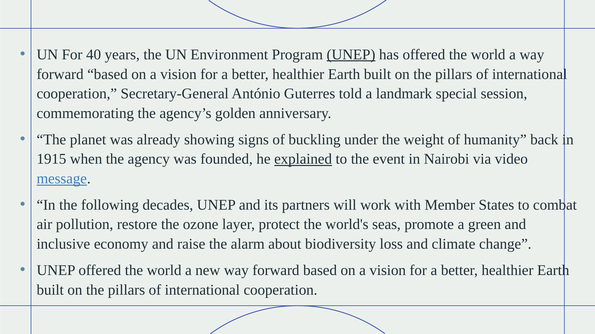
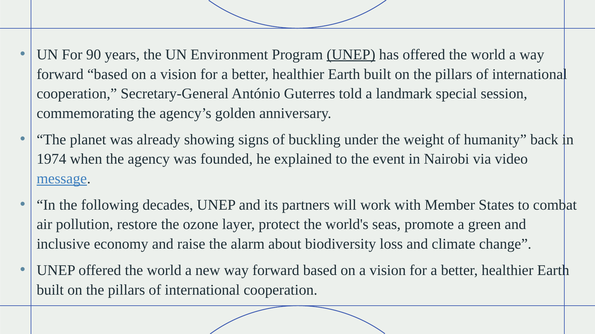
40: 40 -> 90 (94, 55)
1915: 1915 -> 1974 (51, 159)
explained underline: present -> none (303, 159)
